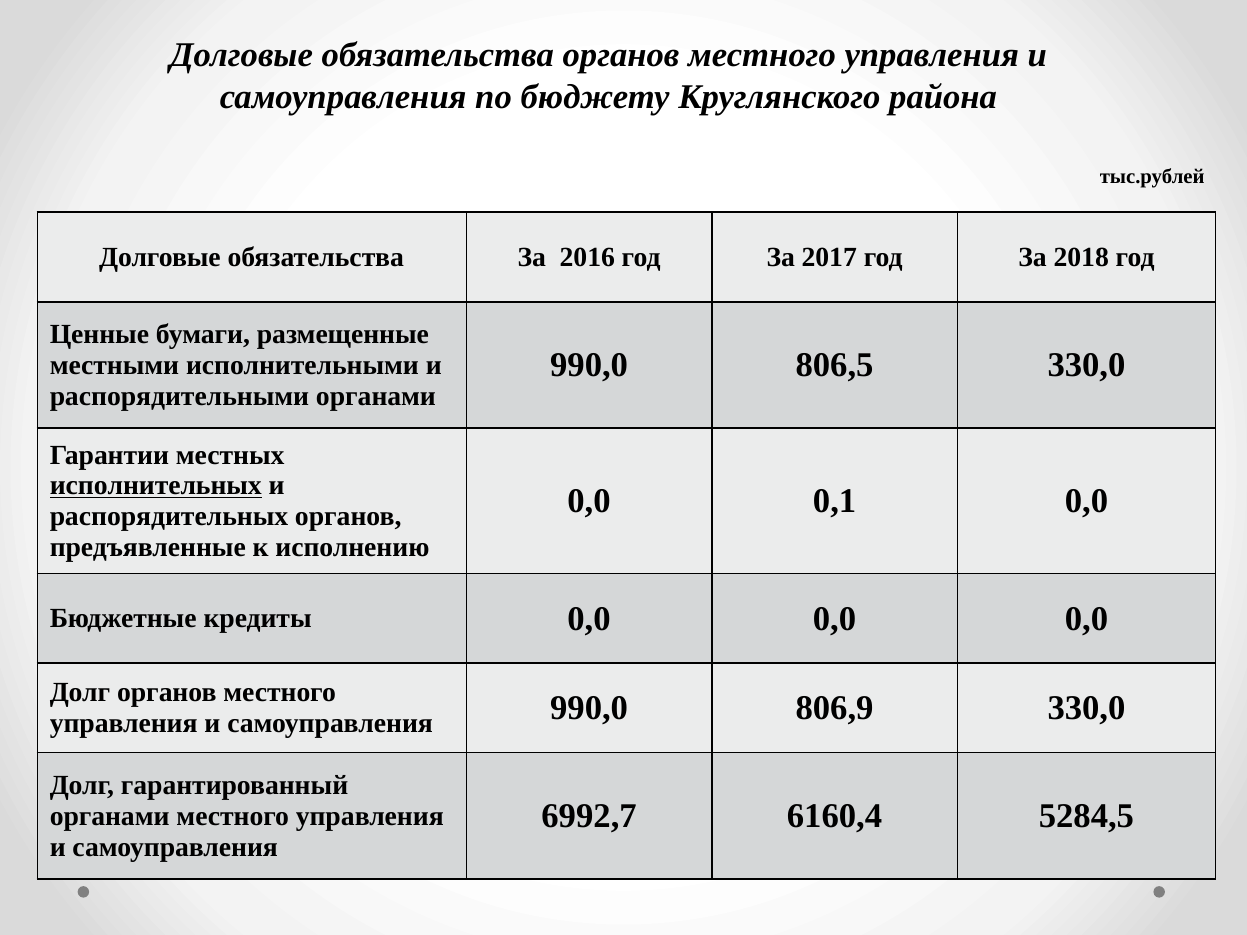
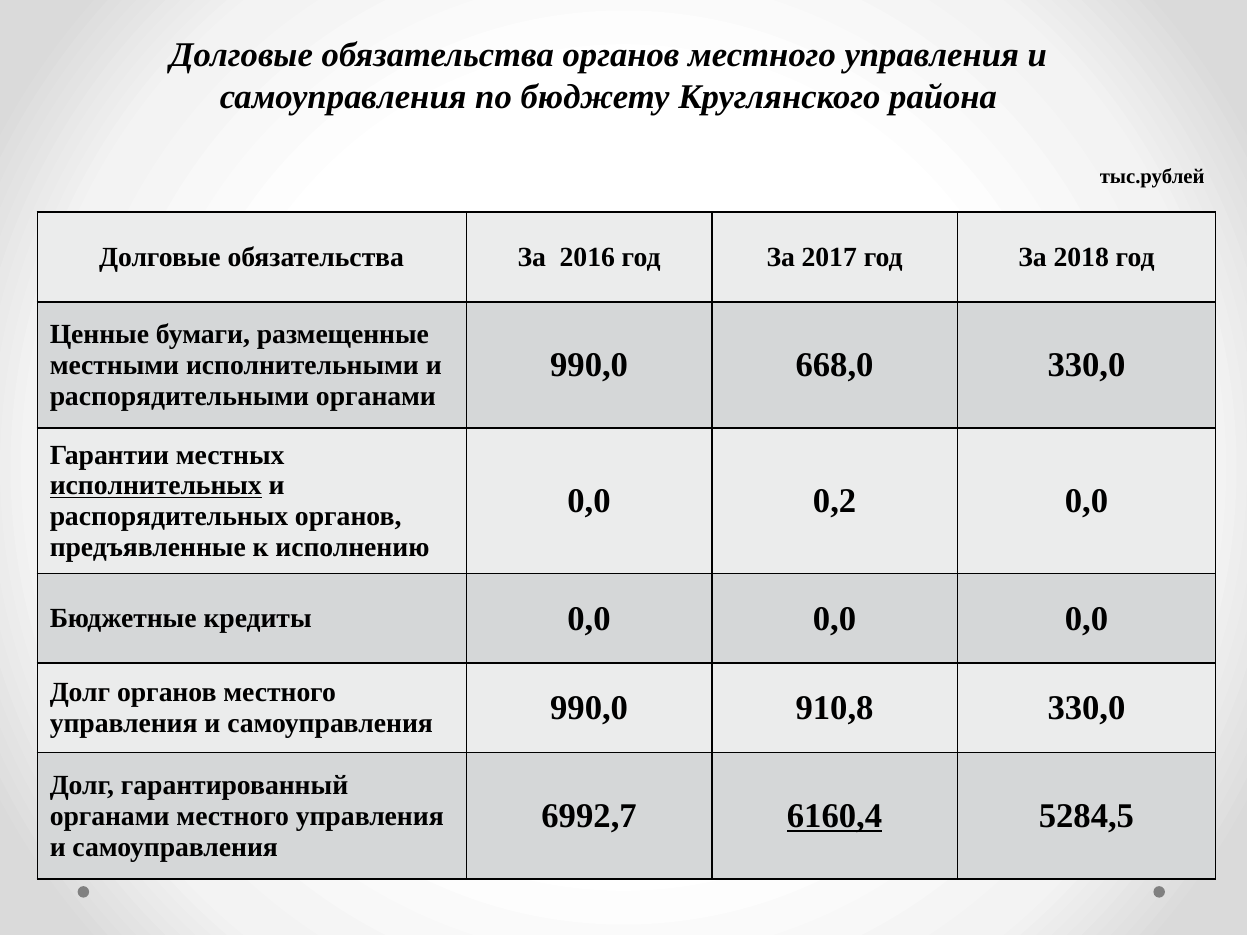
806,5: 806,5 -> 668,0 (835, 365)
0,1: 0,1 -> 0,2 (835, 501)
806,9: 806,9 -> 910,8 (835, 708)
6160,4 underline: none -> present (835, 816)
